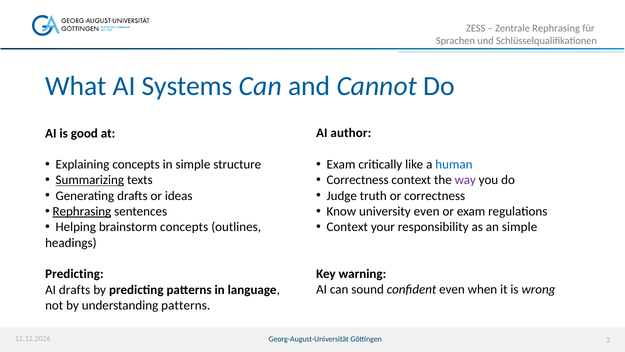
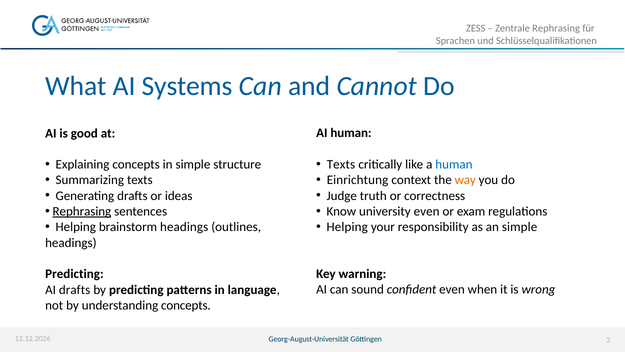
AI author: author -> human (351, 133)
Exam: Exam -> Texts (341, 164)
Correctness: Correctness -> Einrichtung (358, 180)
way colour: purple -> orange (465, 180)
Summarizing underline: present -> none (90, 180)
brainstorm concepts: concepts -> headings (184, 227)
Context: Context -> Helping (347, 227)
understanding patterns: patterns -> concepts (186, 305)
